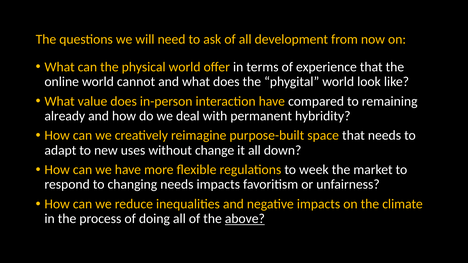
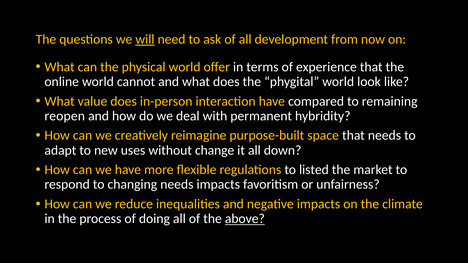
will underline: none -> present (145, 39)
already: already -> reopen (65, 116)
week: week -> listed (314, 170)
